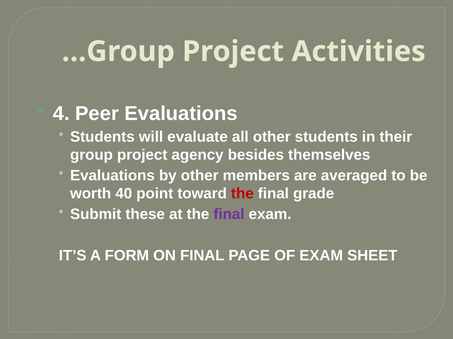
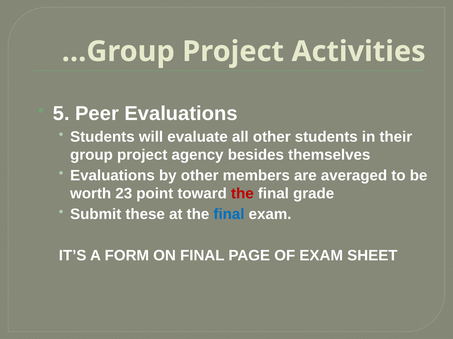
4: 4 -> 5 (61, 114)
40: 40 -> 23 (124, 194)
final colour: purple -> blue (229, 215)
